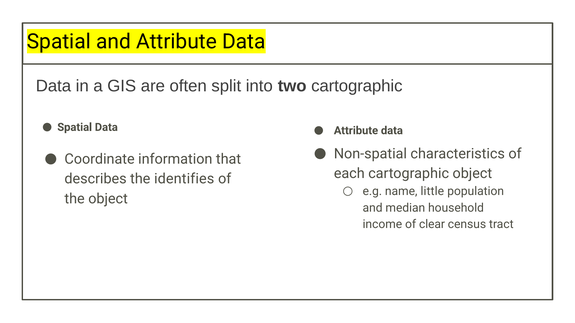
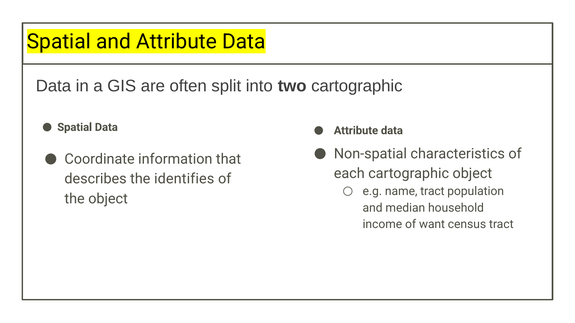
name little: little -> tract (432, 191)
clear: clear -> want (432, 225)
